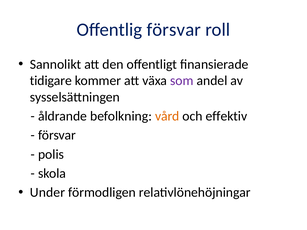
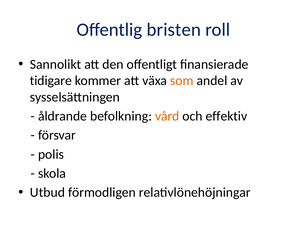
Offentlig försvar: försvar -> bristen (174, 30)
som colour: purple -> orange (182, 81)
Under: Under -> Utbud (48, 193)
